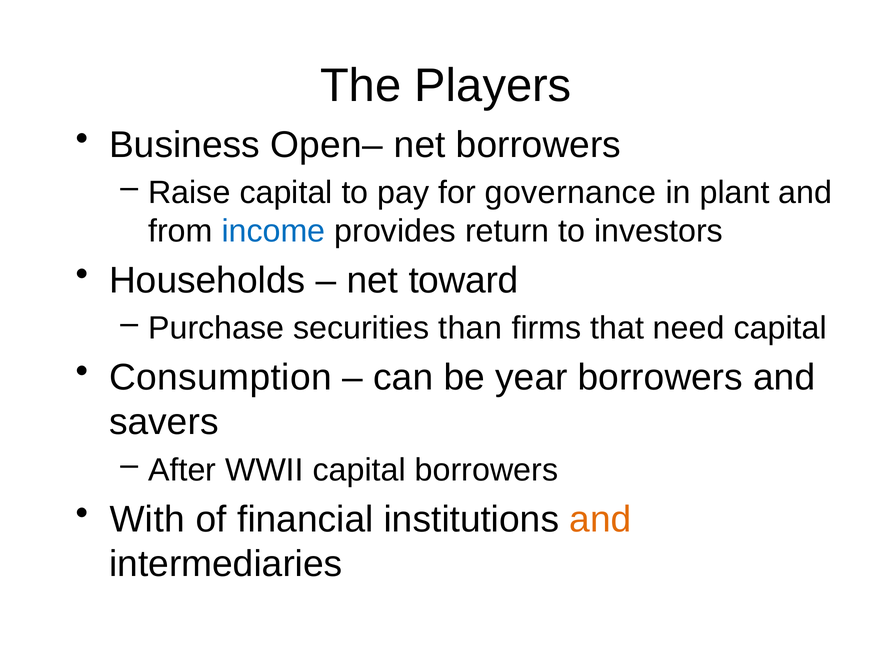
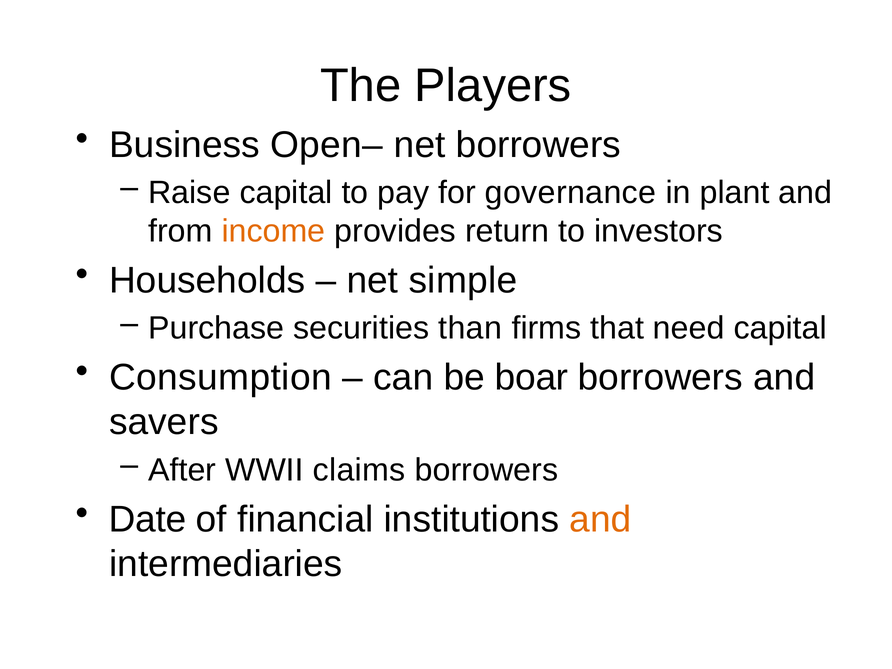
income colour: blue -> orange (273, 231)
toward: toward -> simple (463, 280)
year: year -> boar (532, 378)
WWII capital: capital -> claims (359, 470)
With: With -> Date (148, 519)
